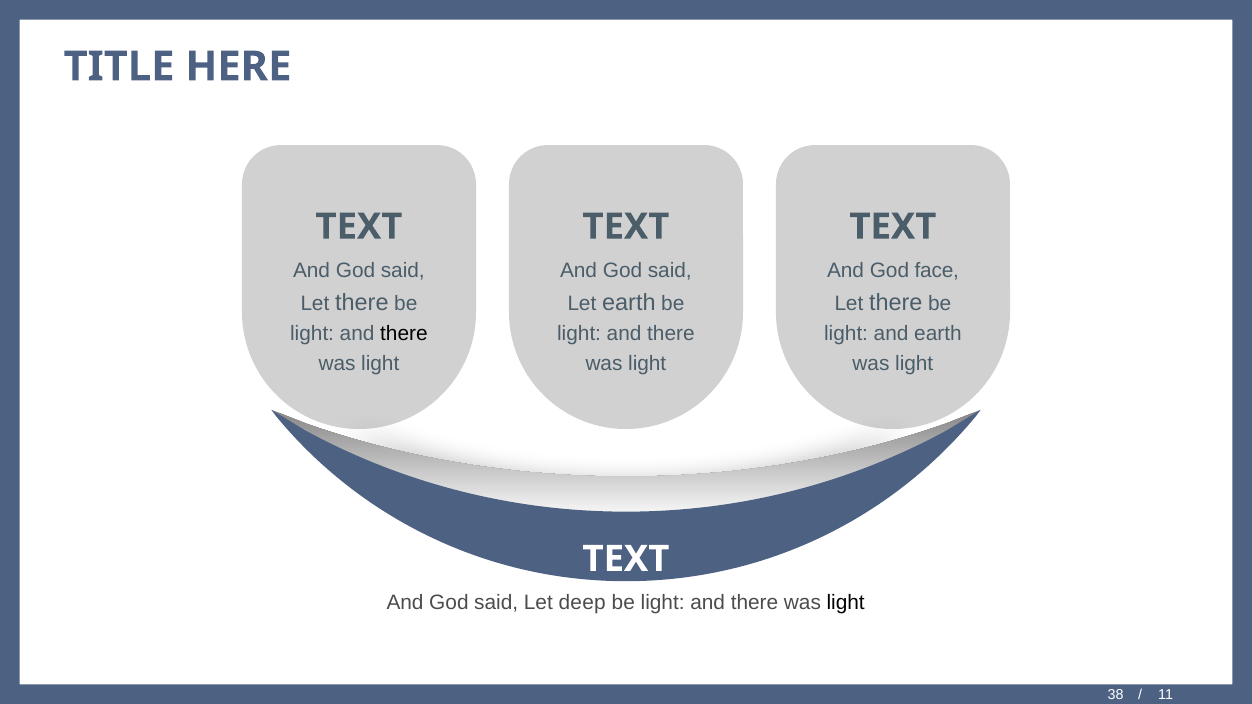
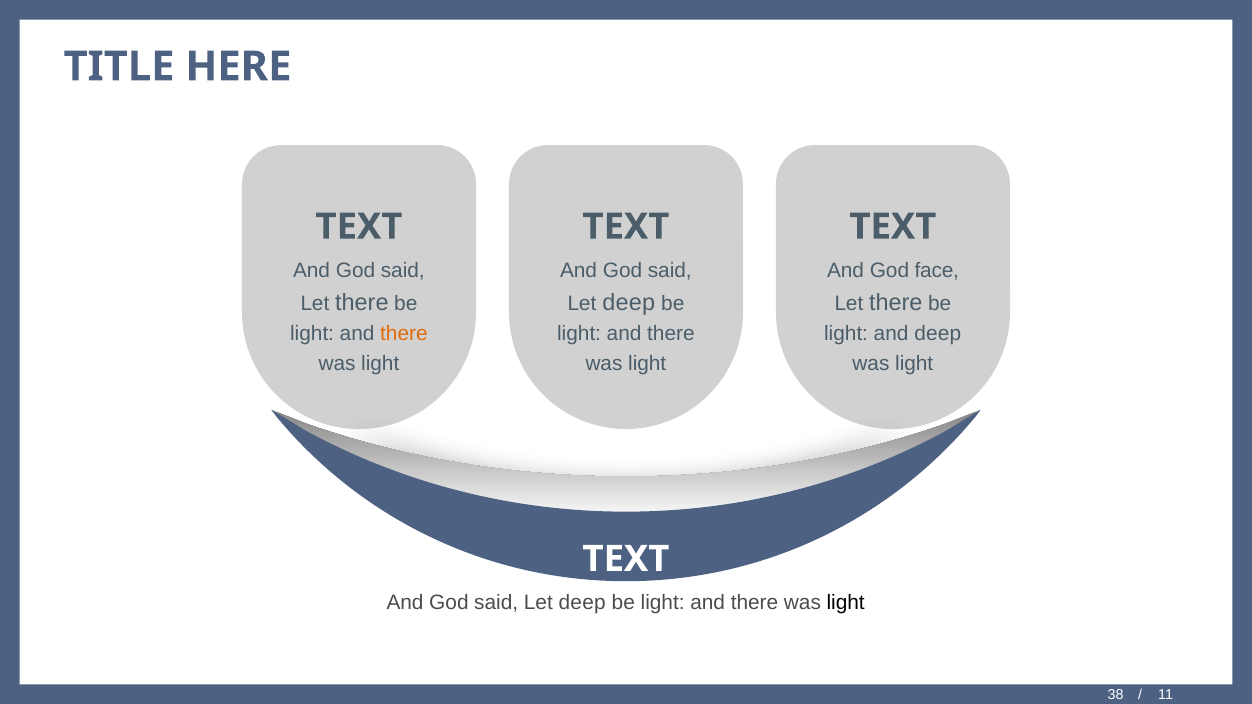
earth: earth -> deep (629, 303)
there colour: black -> orange (404, 334)
and earth: earth -> deep (938, 334)
